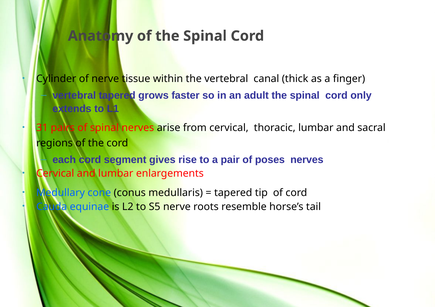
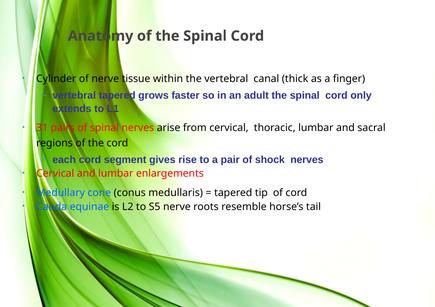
poses: poses -> shock (270, 160)
